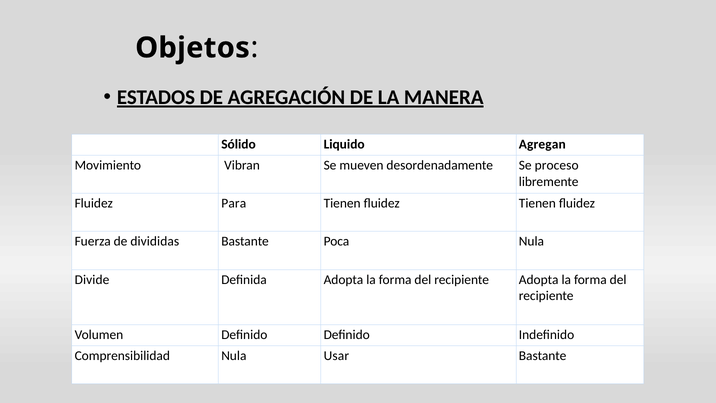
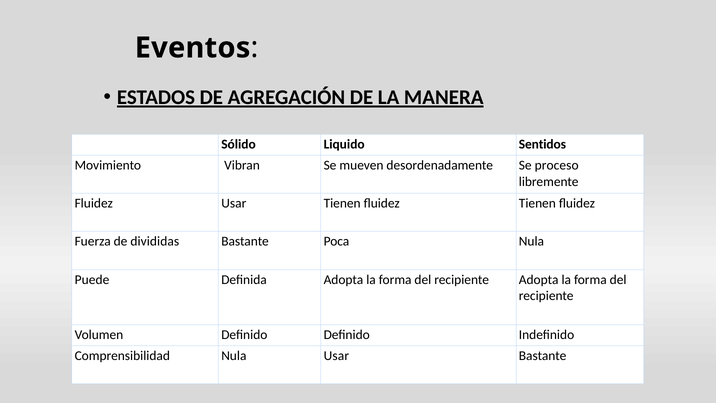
Objetos: Objetos -> Eventos (193, 48)
Agregan: Agregan -> Sentidos (542, 144)
Fluidez Para: Para -> Usar (234, 203)
Divide: Divide -> Puede (92, 279)
